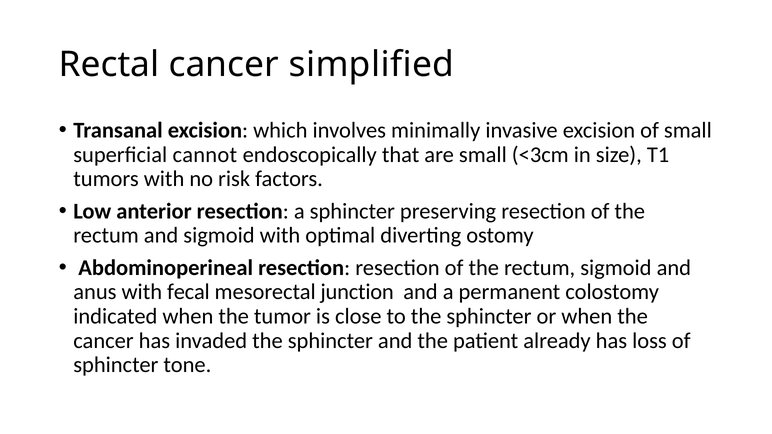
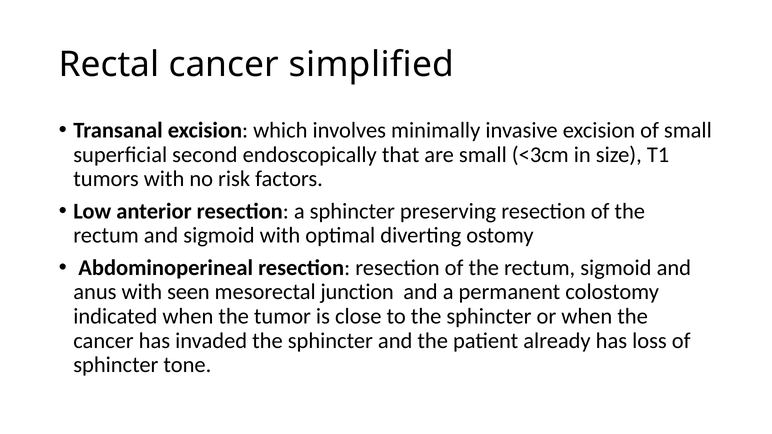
cannot: cannot -> second (205, 155)
fecal: fecal -> seen (188, 292)
